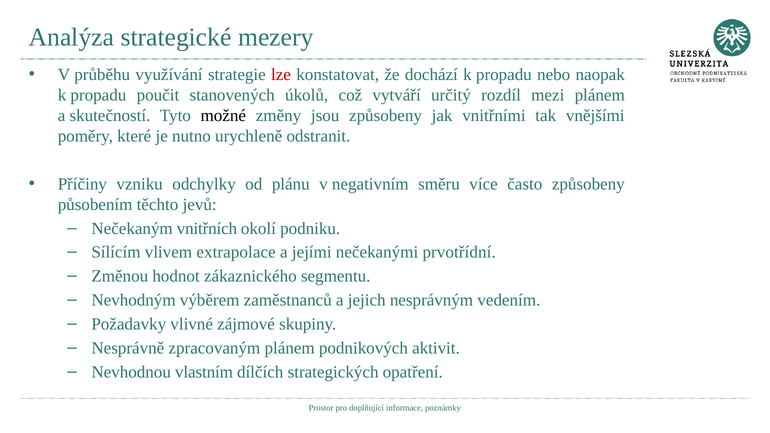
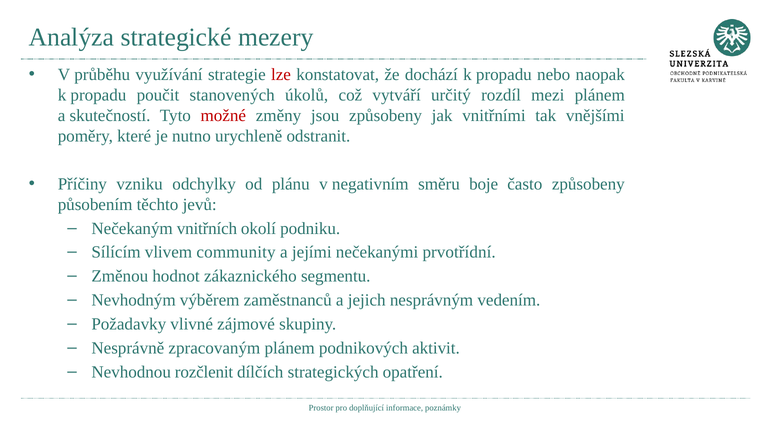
možné colour: black -> red (223, 116)
více: více -> boje (484, 184)
extrapolace: extrapolace -> community (236, 252)
vlastním: vlastním -> rozčlenit (204, 372)
